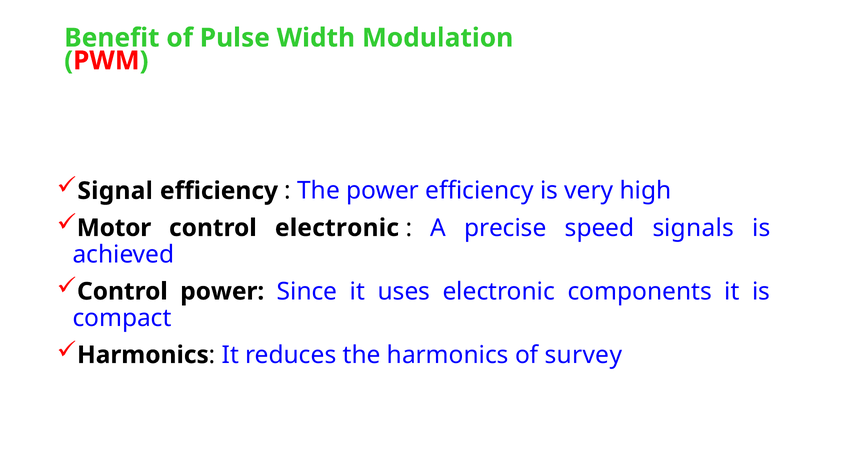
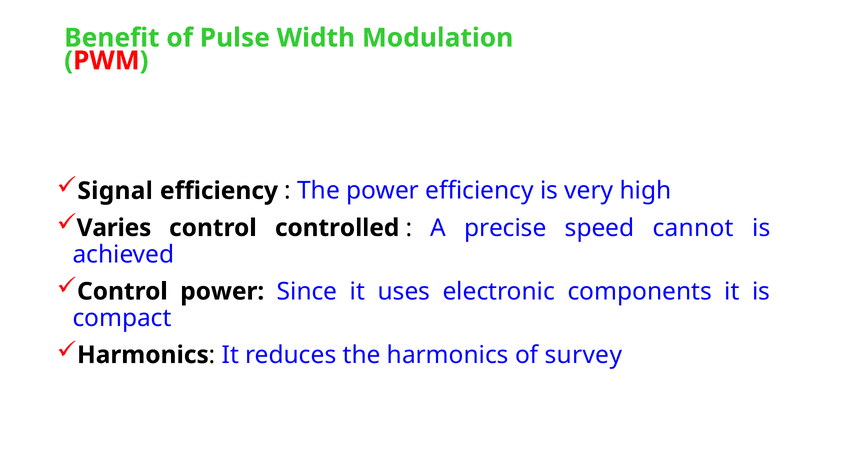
Motor: Motor -> Varies (114, 228)
control electronic: electronic -> controlled (337, 228)
signals: signals -> cannot (693, 228)
